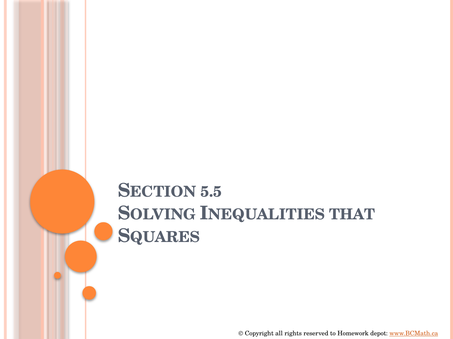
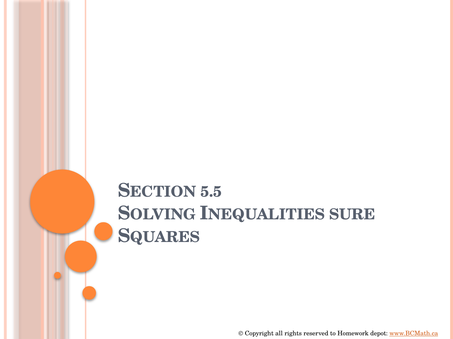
THAT: THAT -> SURE (352, 215)
